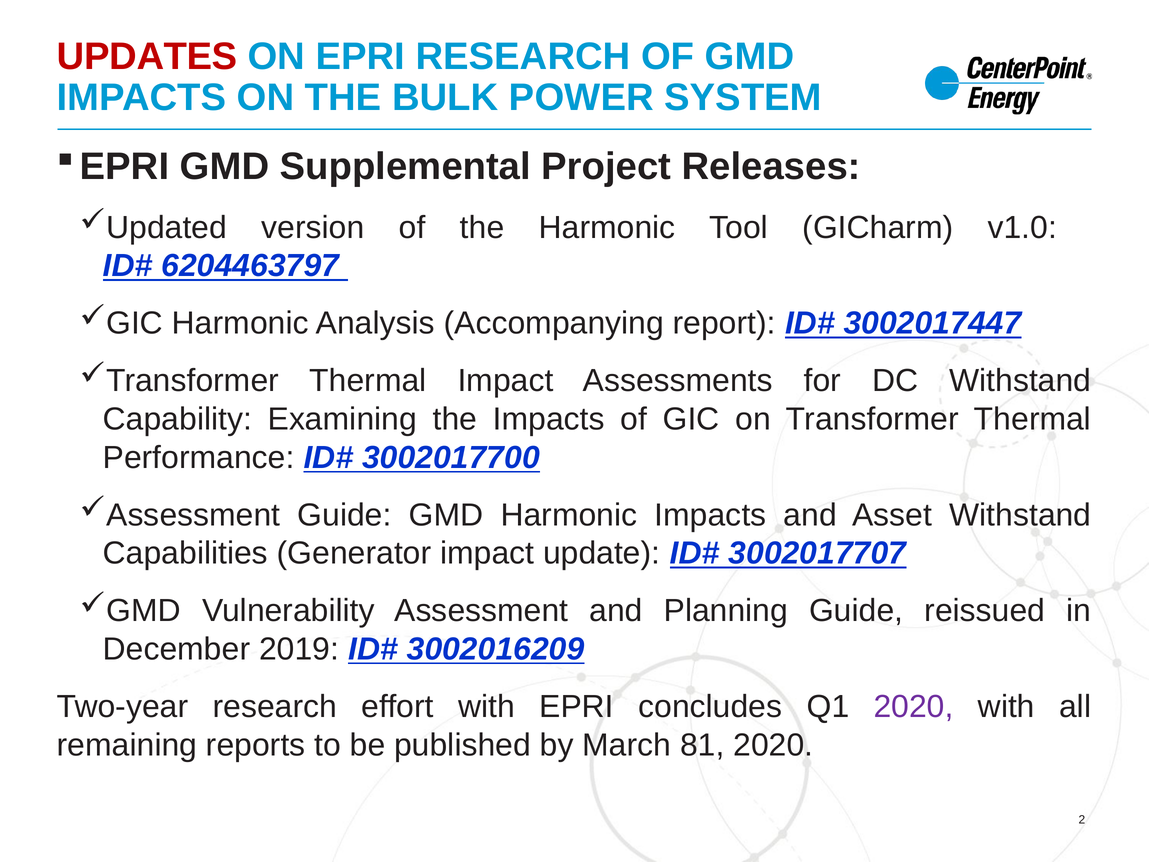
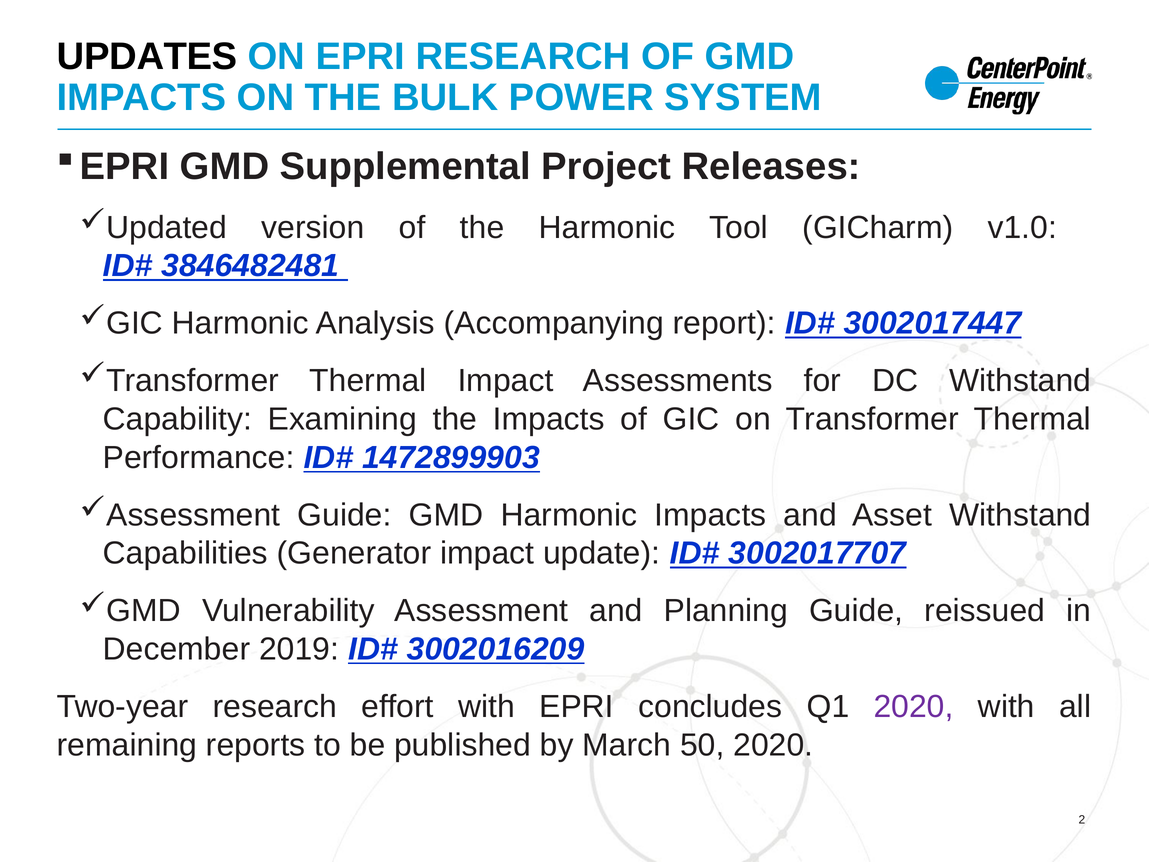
UPDATES colour: red -> black (147, 56)
6204463797: 6204463797 -> 3846482481 (250, 266)
3002017700: 3002017700 -> 1472899903 (451, 457)
81: 81 -> 50 (702, 745)
